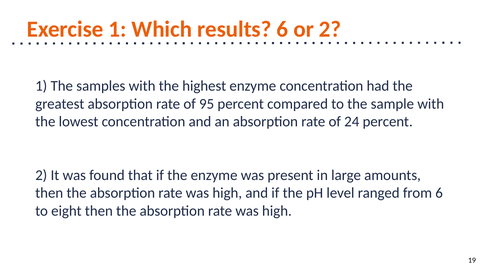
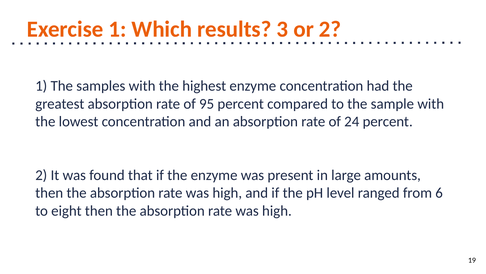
results 6: 6 -> 3 (282, 29)
